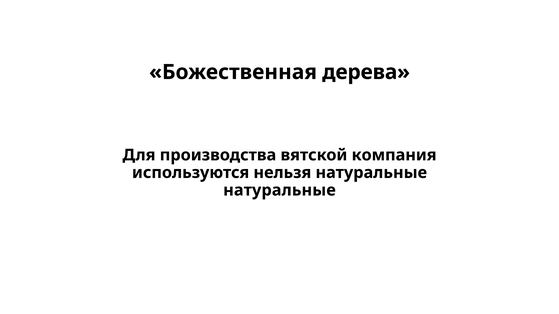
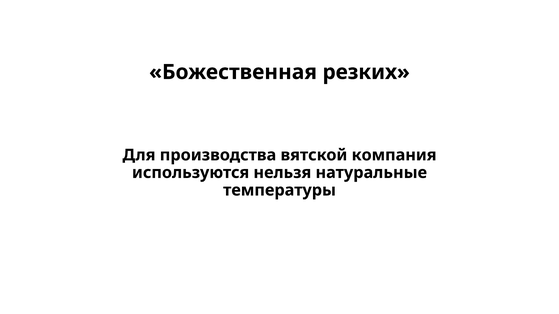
дерева: дерева -> резких (366, 72)
натуральные: натуральные -> температуры (280, 190)
